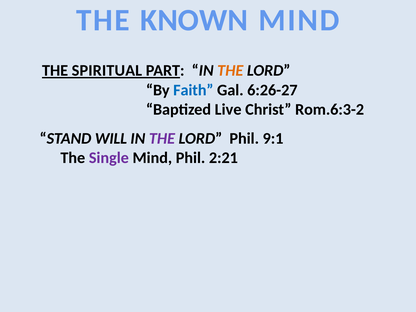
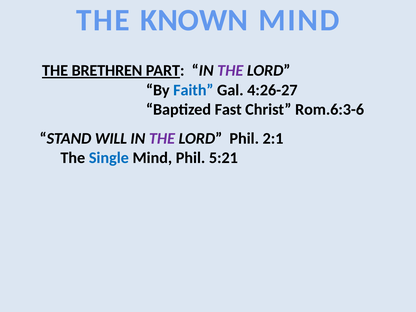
SPIRITUAL: SPIRITUAL -> BRETHREN (107, 71)
THE colour: orange -> purple (230, 71)
6:26-27: 6:26-27 -> 4:26-27 (272, 90)
Live: Live -> Fast (228, 110)
Rom.6:3-2: Rom.6:3-2 -> Rom.6:3-6 (330, 110)
9:1: 9:1 -> 2:1 (273, 138)
Single colour: purple -> blue (109, 158)
2:21: 2:21 -> 5:21 (223, 158)
